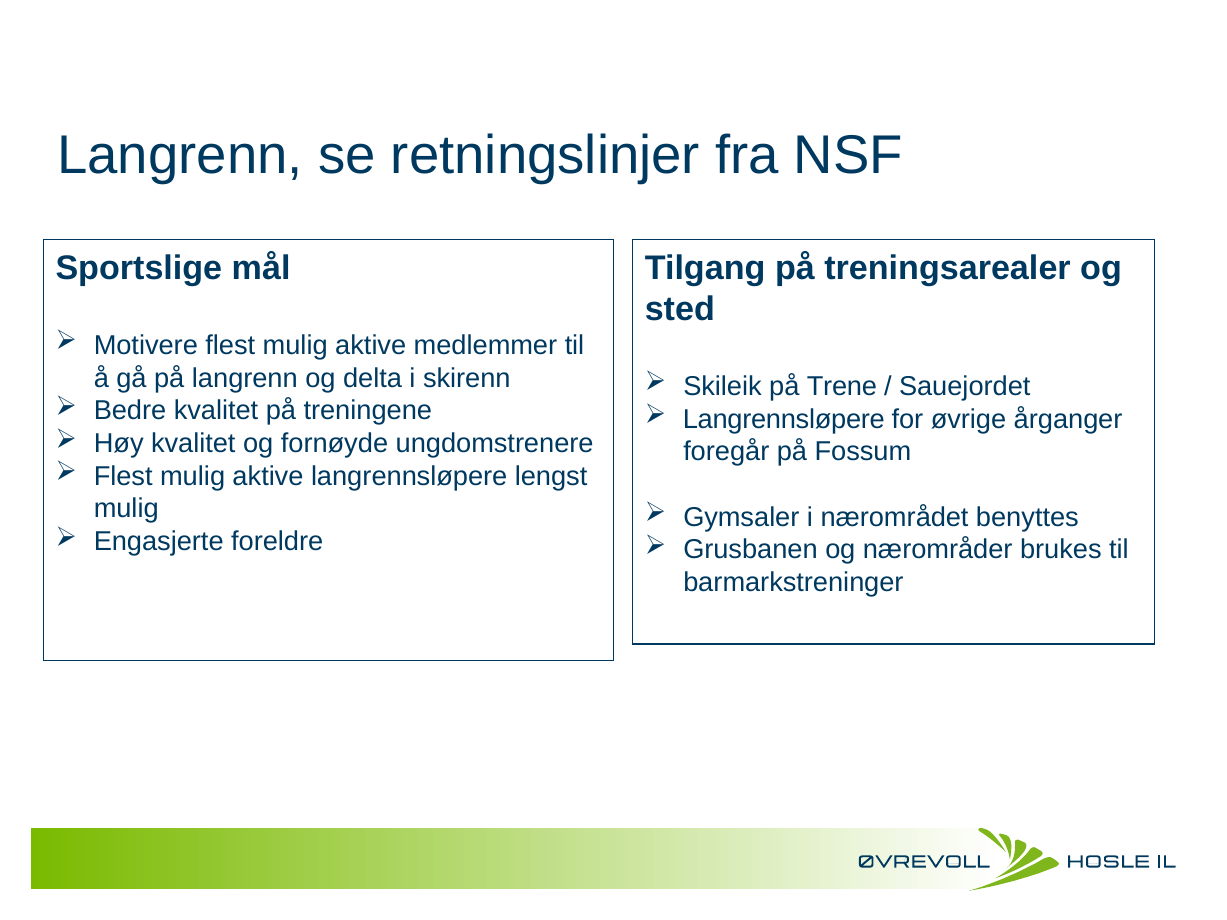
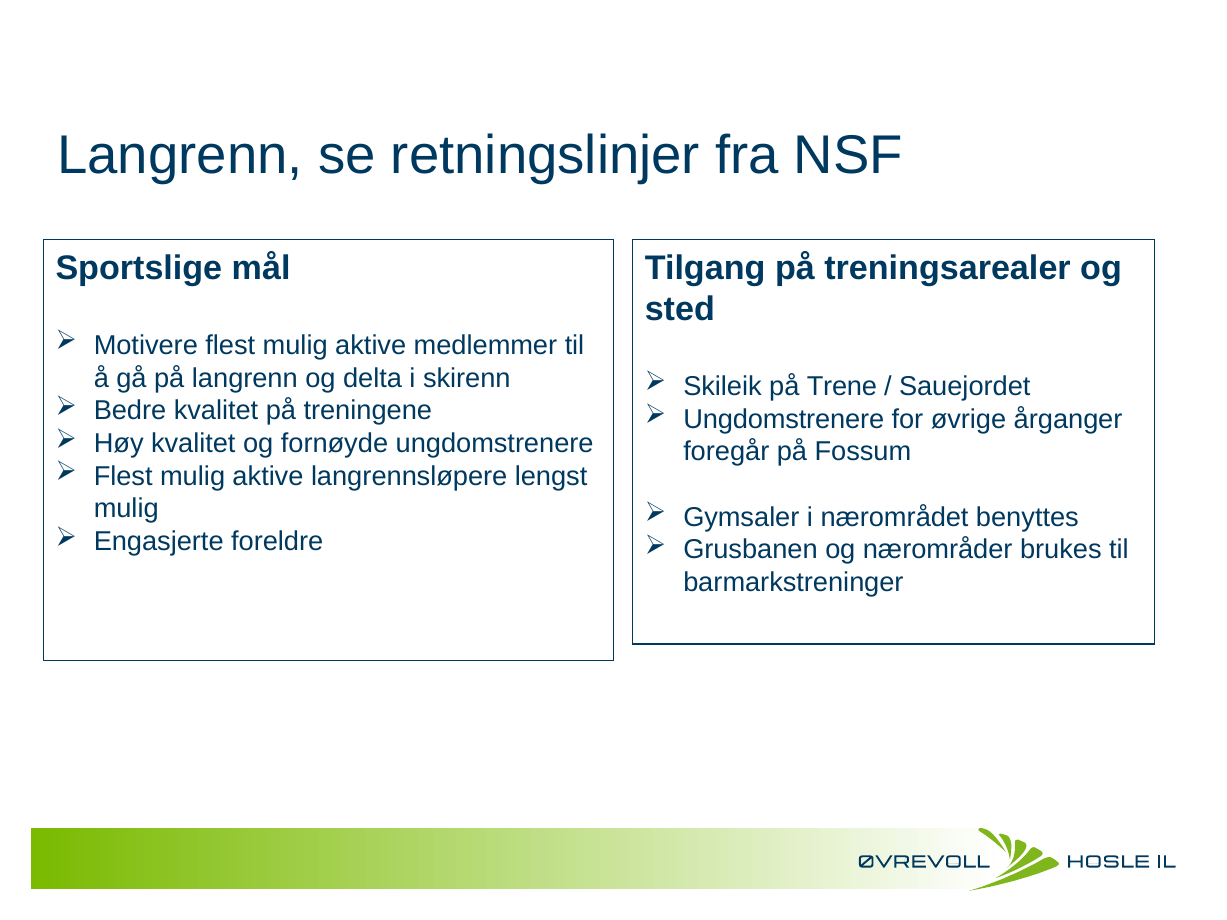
Langrennsløpere: Langrennsløpere -> Ungdomstrenere (784, 419)
